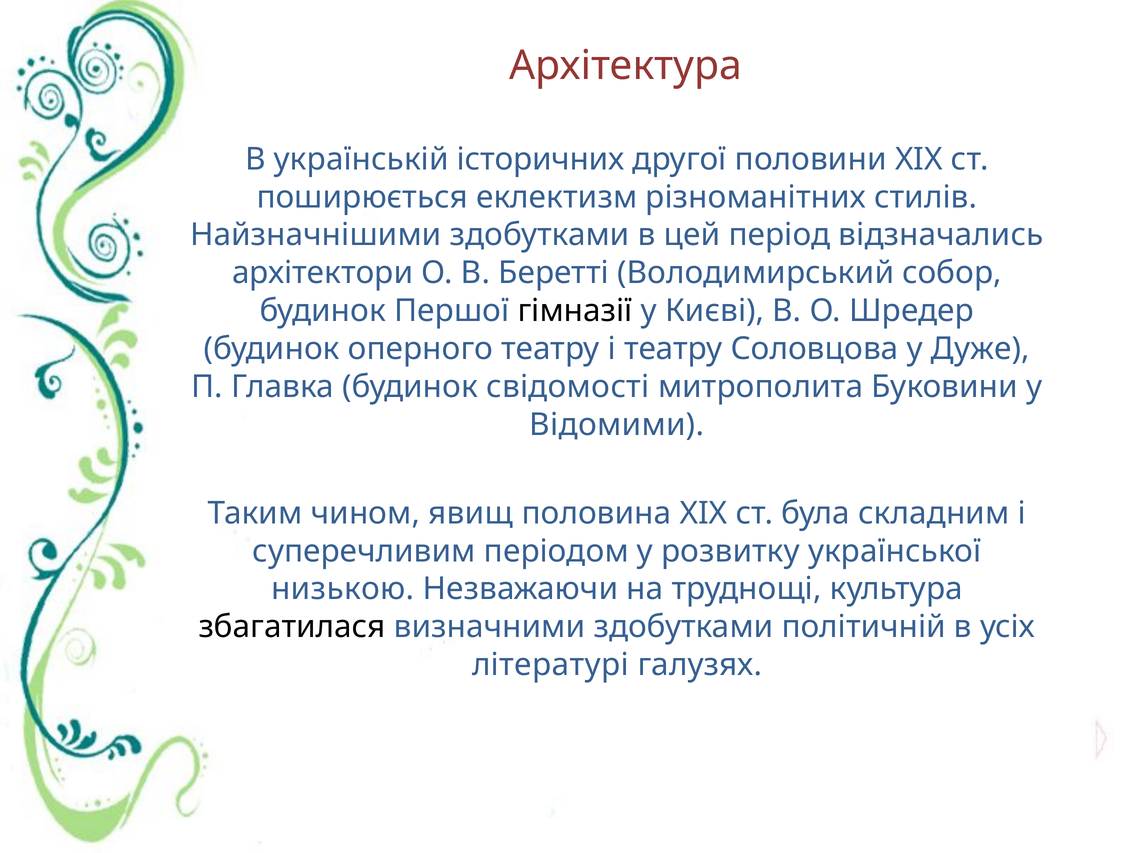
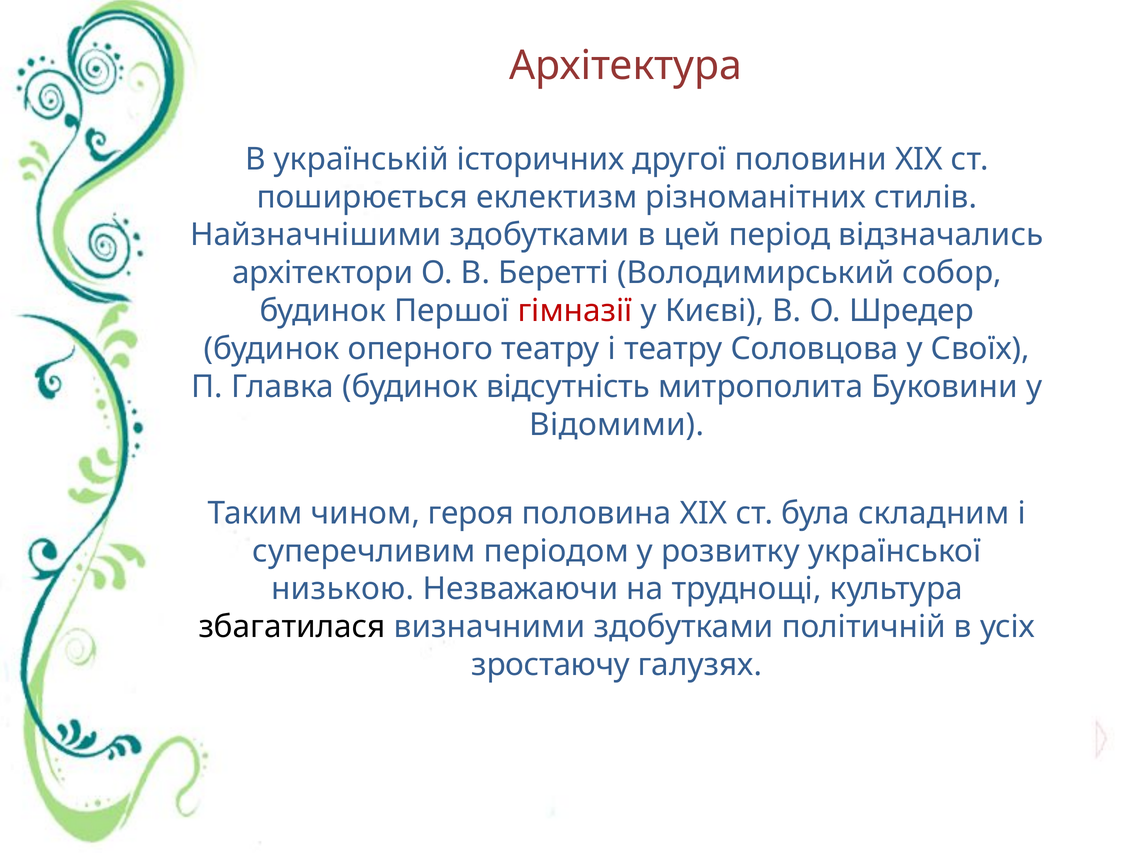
гімназії colour: black -> red (575, 311)
Дуже: Дуже -> Своїх (980, 349)
свідомості: свідомості -> відсутність (568, 387)
явищ: явищ -> героя (471, 513)
літературі: літературі -> зростаючу (551, 665)
